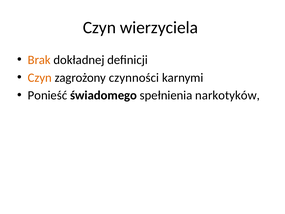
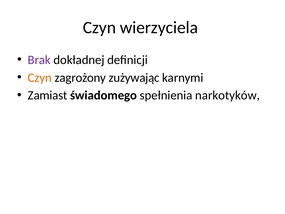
Brak colour: orange -> purple (39, 60)
czynności: czynności -> zużywając (134, 78)
Ponieść: Ponieść -> Zamiast (48, 95)
